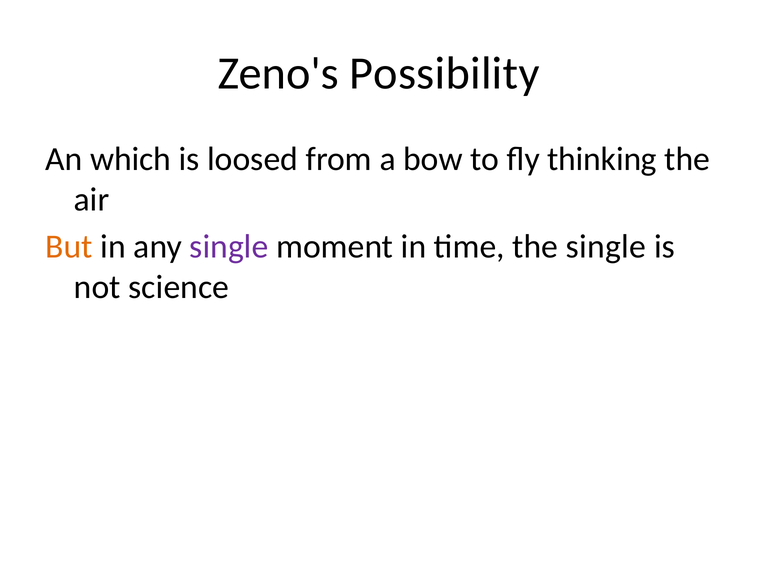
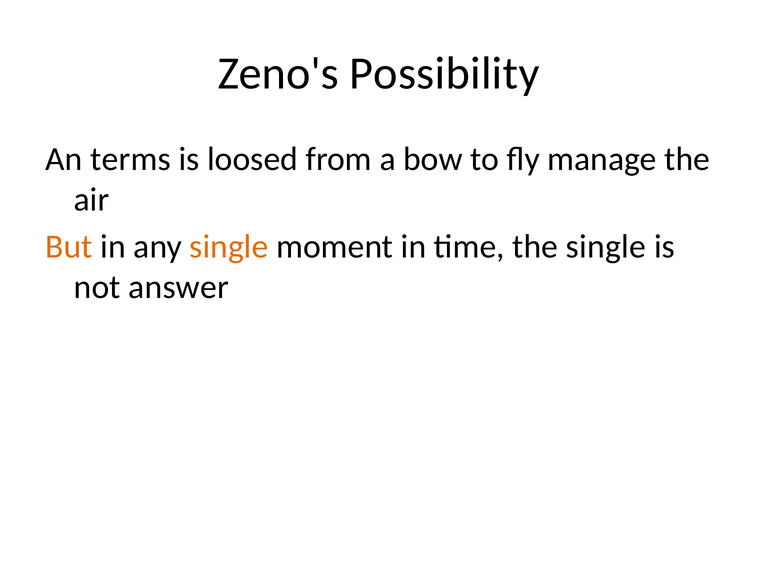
which: which -> terms (131, 159)
thinking: thinking -> manage (602, 159)
single colour: purple -> orange (229, 247)
science: science -> answer (179, 287)
